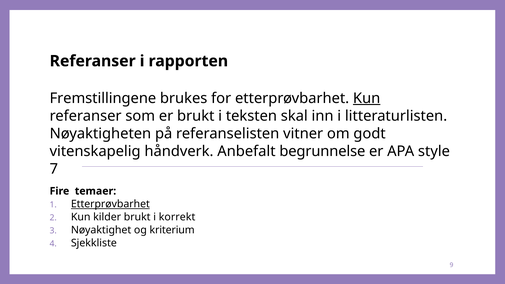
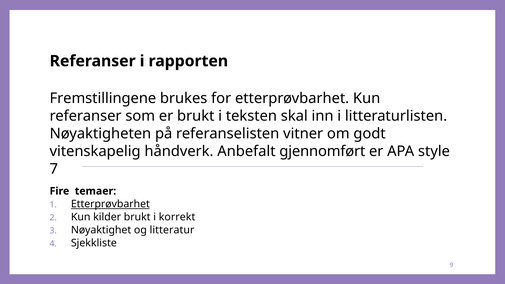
Kun underline: present -> none (367, 98)
begrunnelse: begrunnelse -> gjennomført (322, 151)
kriterium: kriterium -> litteratur (172, 230)
